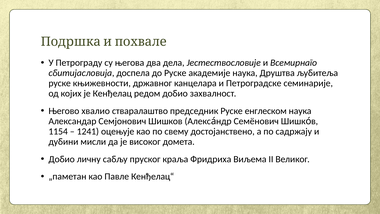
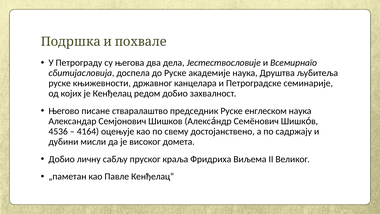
хвалио: хвалио -> писане (96, 111)
1154: 1154 -> 4536 (58, 131)
1241: 1241 -> 4164 (88, 131)
